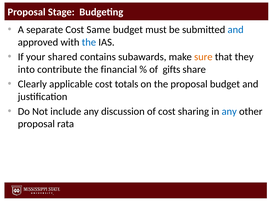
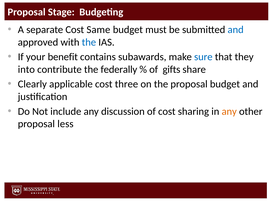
shared: shared -> benefit (63, 57)
sure colour: orange -> blue (203, 57)
financial: financial -> federally (119, 70)
totals: totals -> three (126, 84)
any colour: blue -> orange (229, 112)
rata: rata -> less (65, 124)
